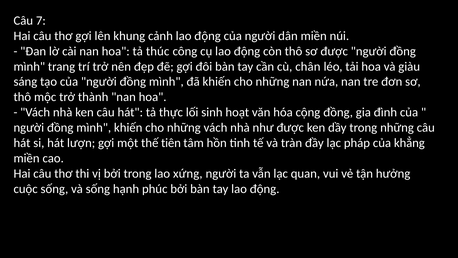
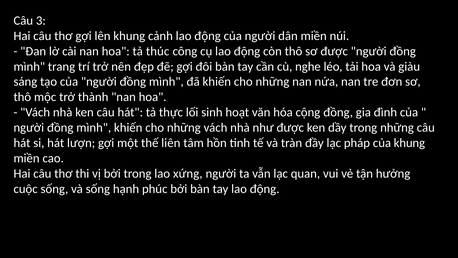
7: 7 -> 3 (41, 21)
chân: chân -> nghe (308, 66)
tiên: tiên -> liên (171, 143)
của khẳng: khẳng -> khung (409, 143)
